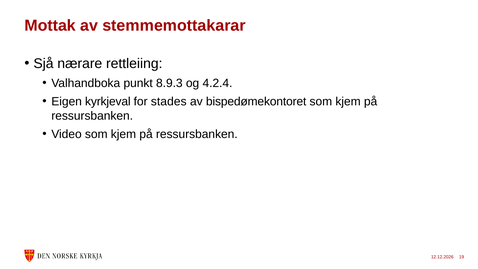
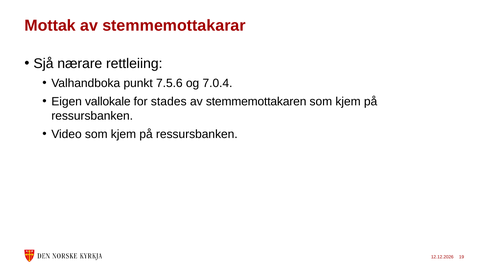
8.9.3: 8.9.3 -> 7.5.6 (169, 83)
4.2.4: 4.2.4 -> 7.0.4 (217, 83)
kyrkjeval: kyrkjeval -> vallokale (108, 101)
bispedømekontoret: bispedømekontoret -> stemmemottakaren (256, 101)
